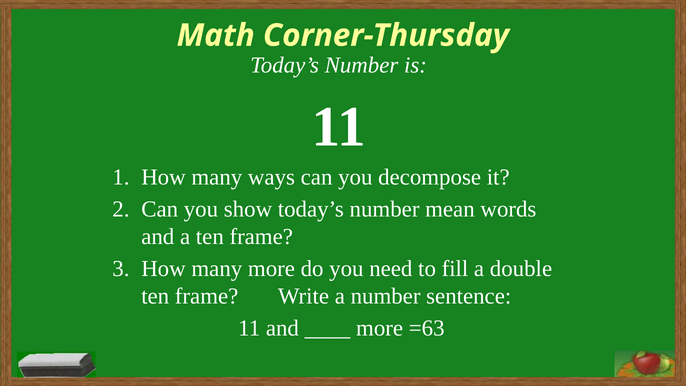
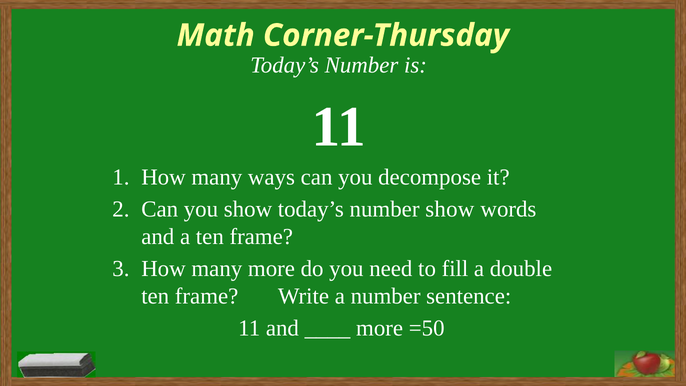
number mean: mean -> show (450, 209)
=63: =63 -> =50 (427, 328)
